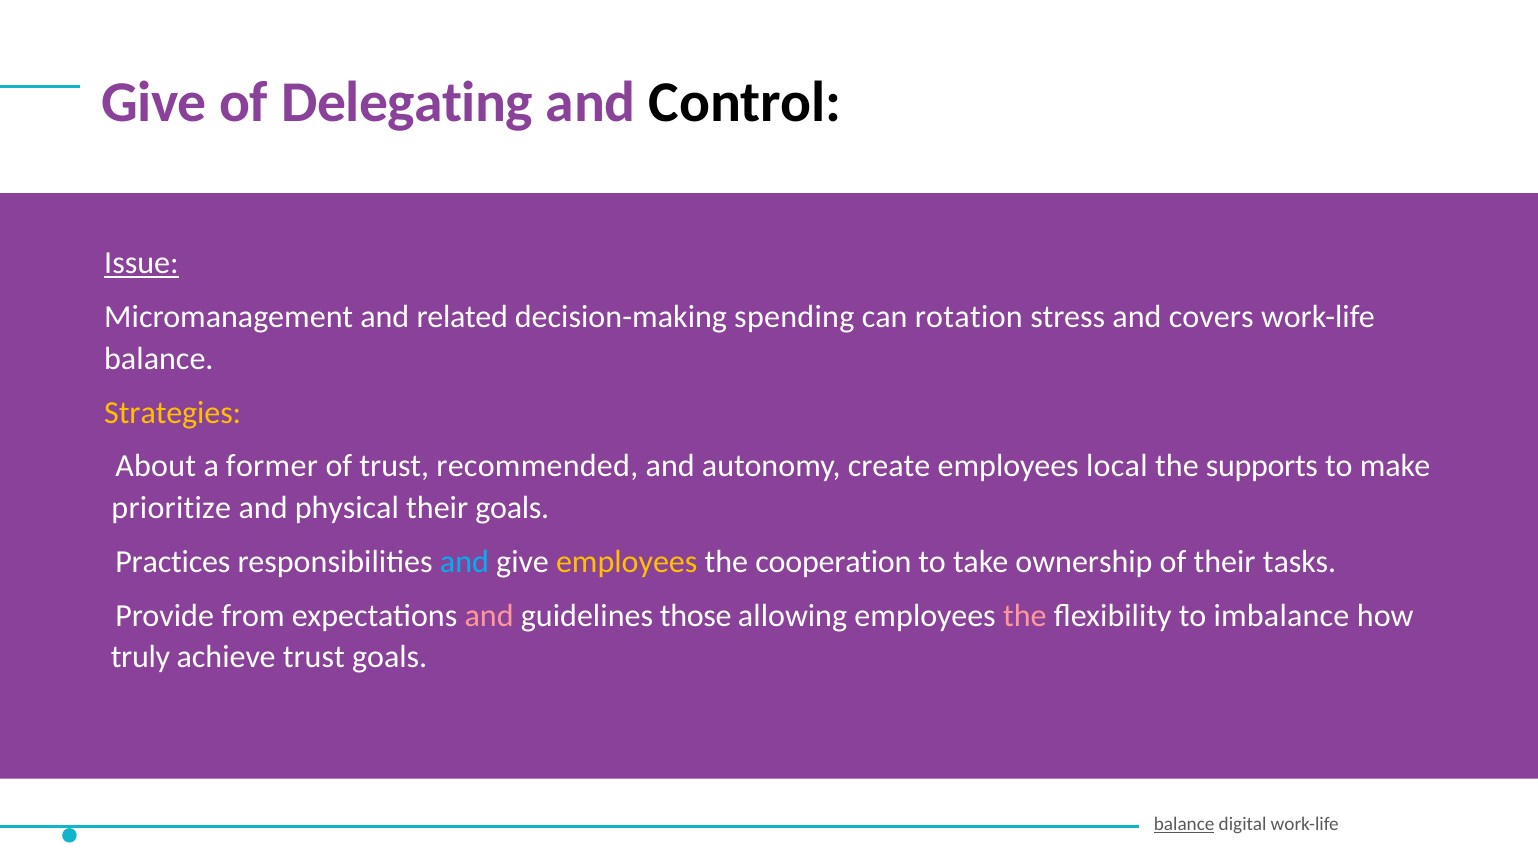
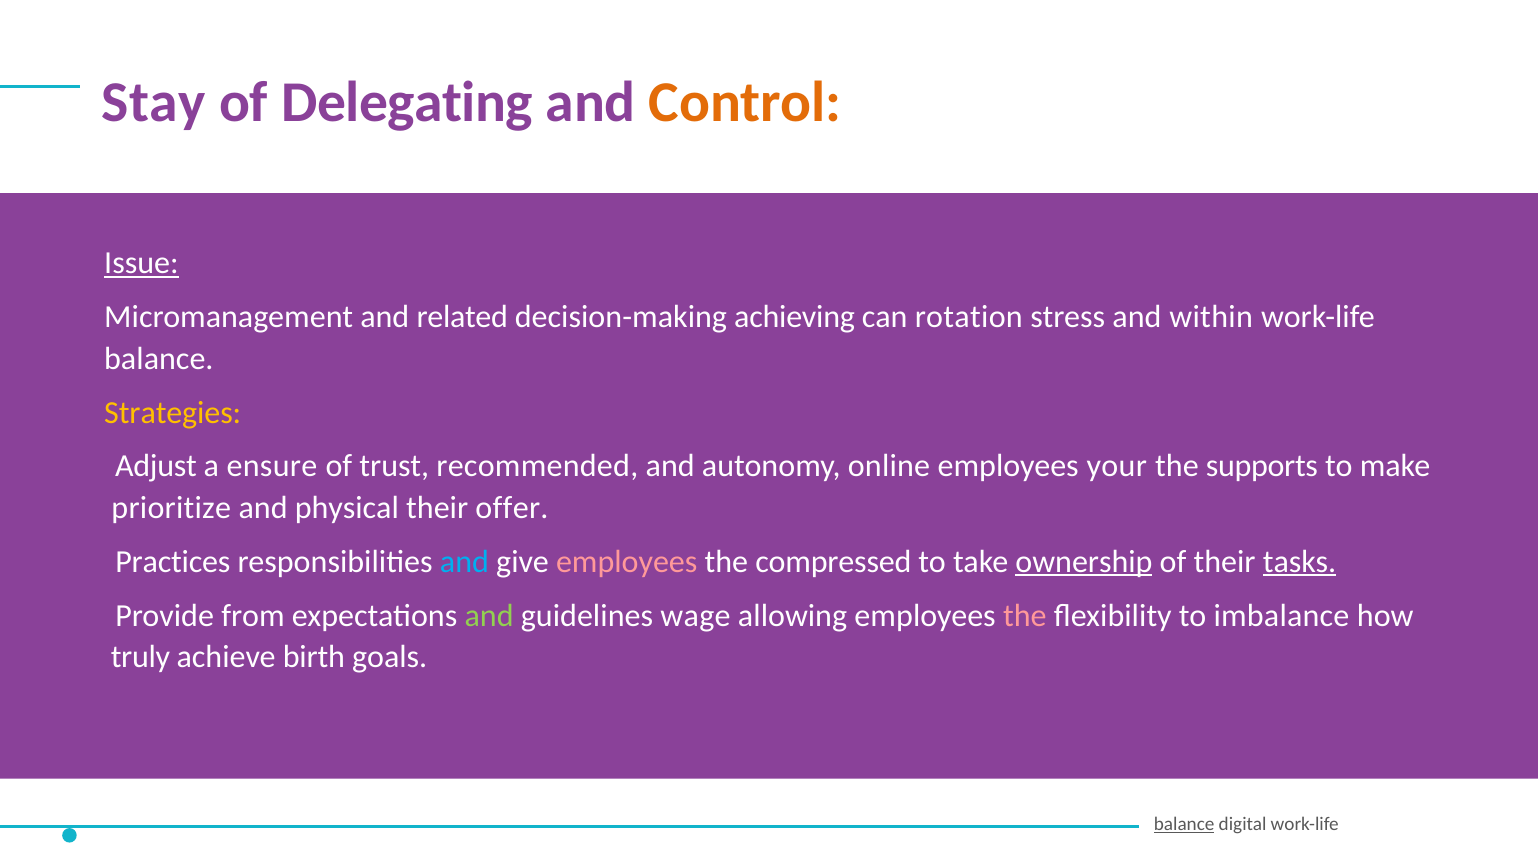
Give: Give -> Stay (154, 102)
Control colour: black -> orange (745, 102)
spending: spending -> achieving (795, 317)
covers: covers -> within (1211, 317)
About: About -> Adjust (156, 466)
former: former -> ensure (272, 466)
create: create -> online (889, 466)
local: local -> your (1117, 466)
their goals: goals -> offer (512, 508)
employees colour: yellow -> pink (627, 562)
cooperation: cooperation -> compressed (833, 562)
ownership underline: none -> present (1084, 562)
tasks underline: none -> present (1300, 562)
and colour: pink -> light green (489, 616)
those: those -> wage (695, 616)
achieve trust: trust -> birth (314, 657)
